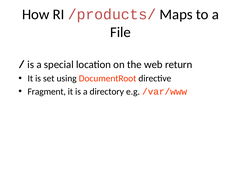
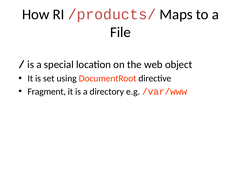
return: return -> object (179, 64)
